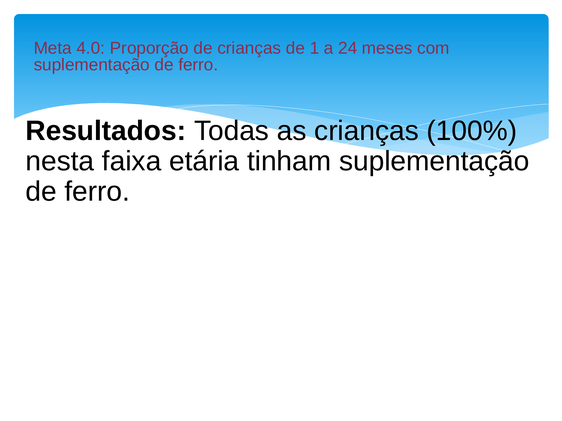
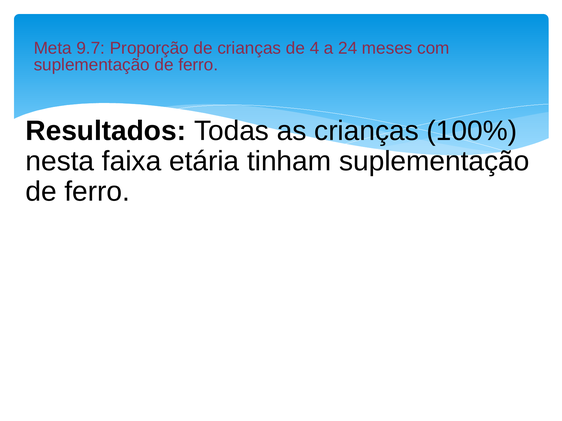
4.0: 4.0 -> 9.7 (91, 48)
1: 1 -> 4 (314, 48)
